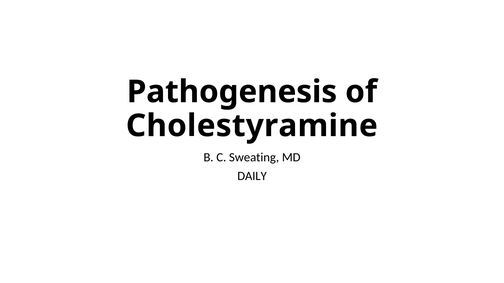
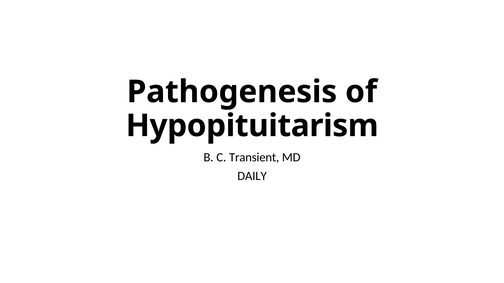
Cholestyramine: Cholestyramine -> Hypopituitarism (252, 126)
Sweating: Sweating -> Transient (254, 158)
